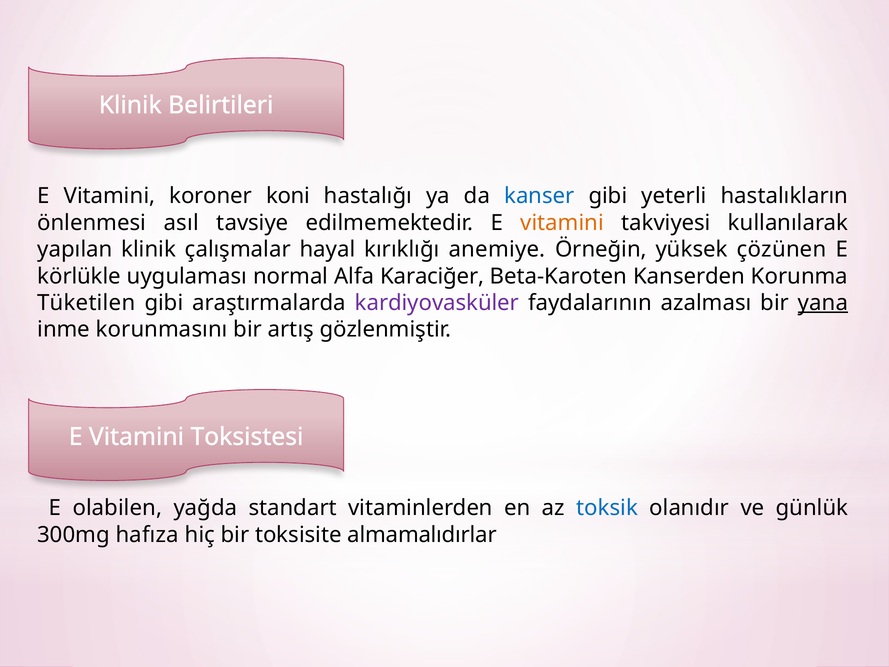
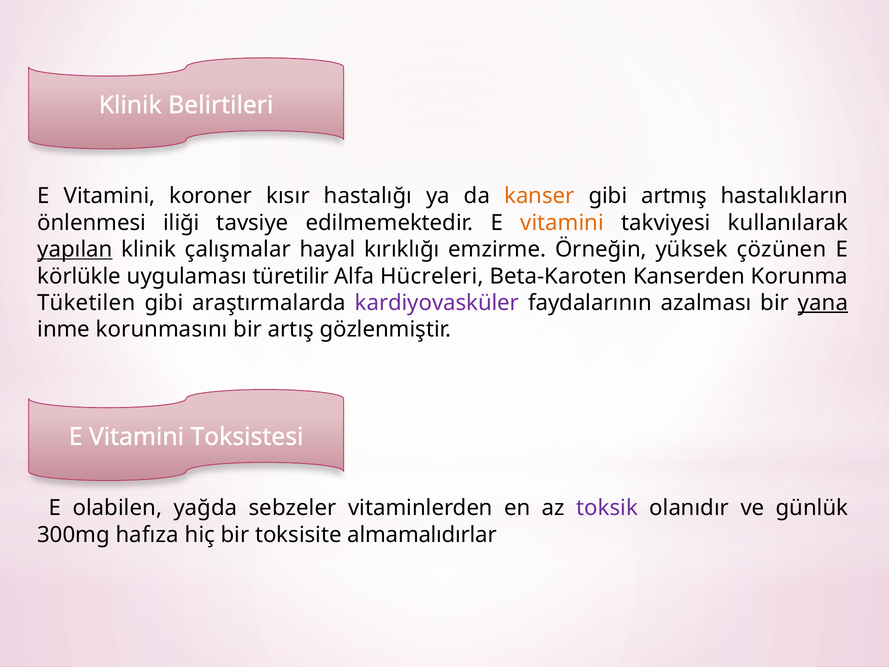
koni: koni -> kısır (288, 196)
kanser colour: blue -> orange (539, 196)
yeterli: yeterli -> artmış (674, 196)
asıl: asıl -> iliği (181, 223)
yapılan underline: none -> present (75, 249)
anemiye: anemiye -> emzirme (497, 249)
normal: normal -> türetilir (291, 276)
Karaciğer: Karaciğer -> Hücreleri (432, 276)
standart: standart -> sebzeler (293, 508)
toksik colour: blue -> purple (607, 508)
